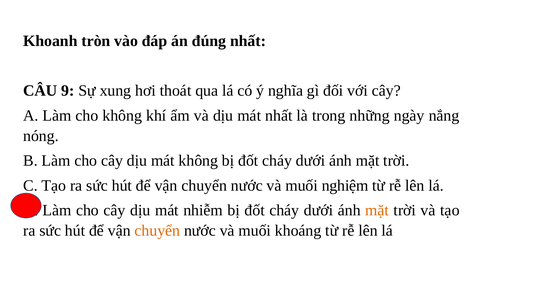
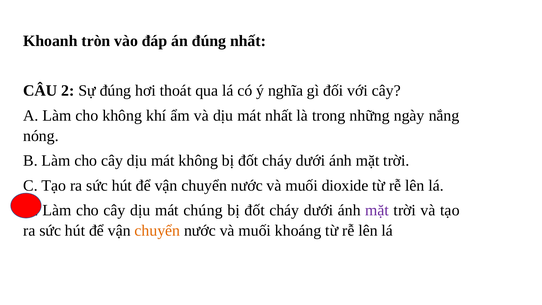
9: 9 -> 2 (68, 91)
Sự xung: xung -> đúng (115, 91)
nghiệm: nghiệm -> dioxide (345, 185)
nhiễm: nhiễm -> chúng (203, 210)
mặt colour: orange -> purple (377, 210)
